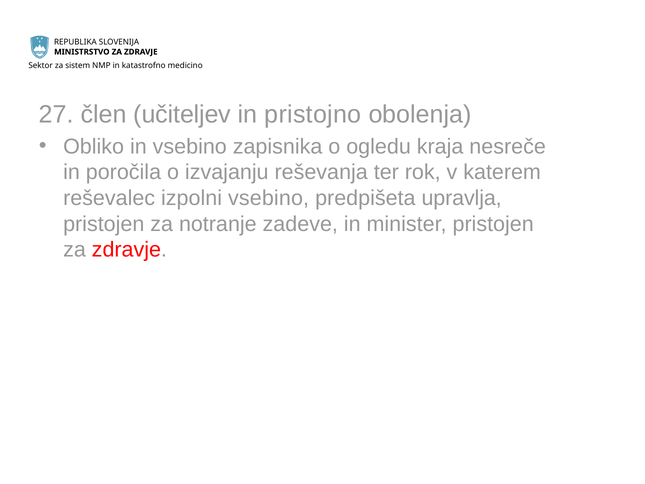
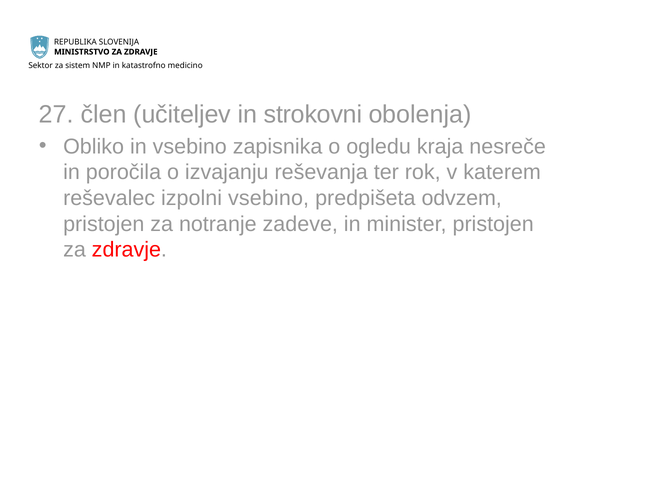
pristojno: pristojno -> strokovni (313, 114)
upravlja: upravlja -> odvzem (462, 198)
